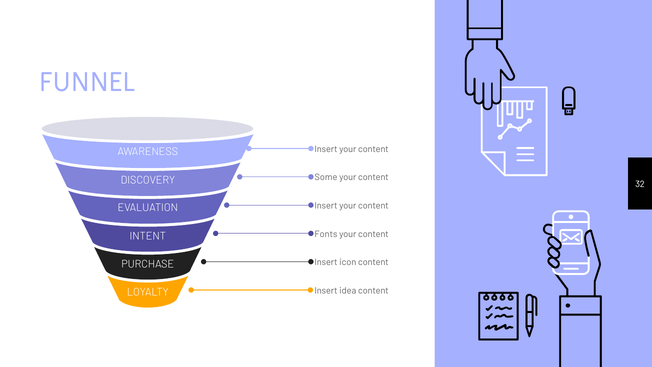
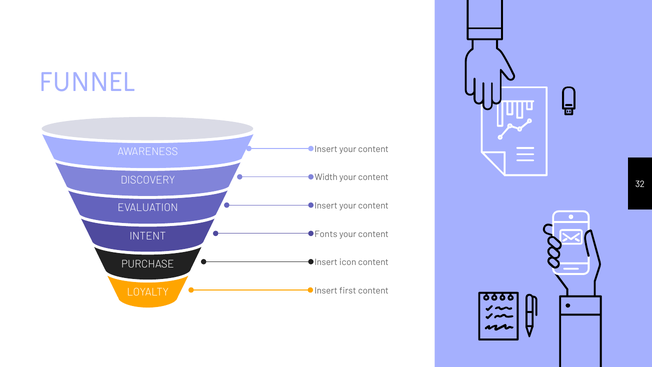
Some: Some -> Width (326, 177)
idea: idea -> first (348, 290)
